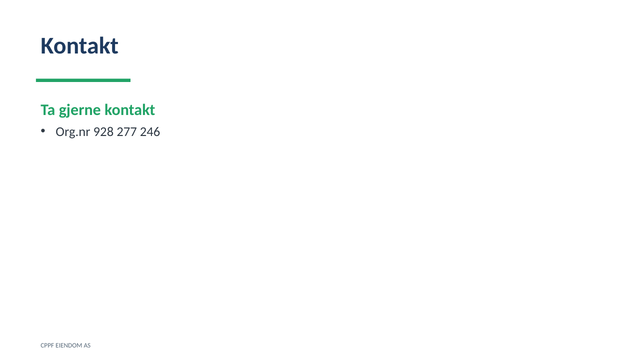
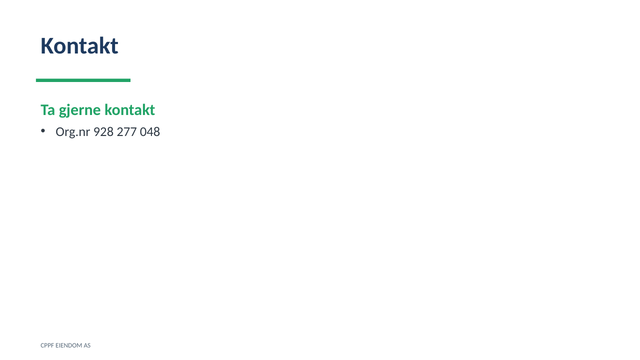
246: 246 -> 048 (150, 132)
